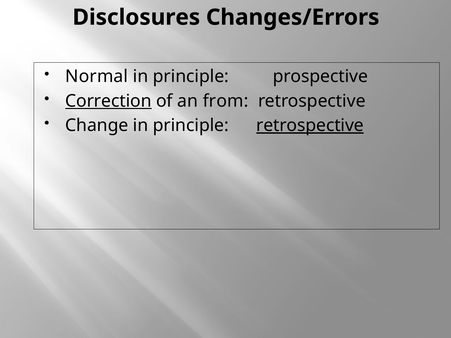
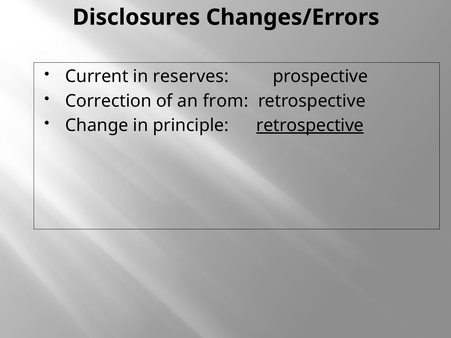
Normal: Normal -> Current (97, 77)
principle: principle -> reserves (191, 77)
Correction underline: present -> none (108, 101)
